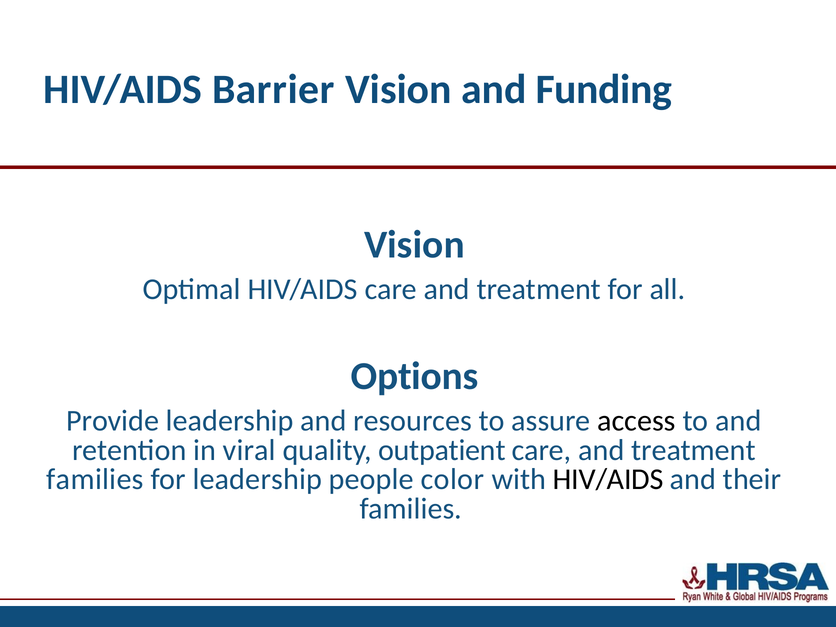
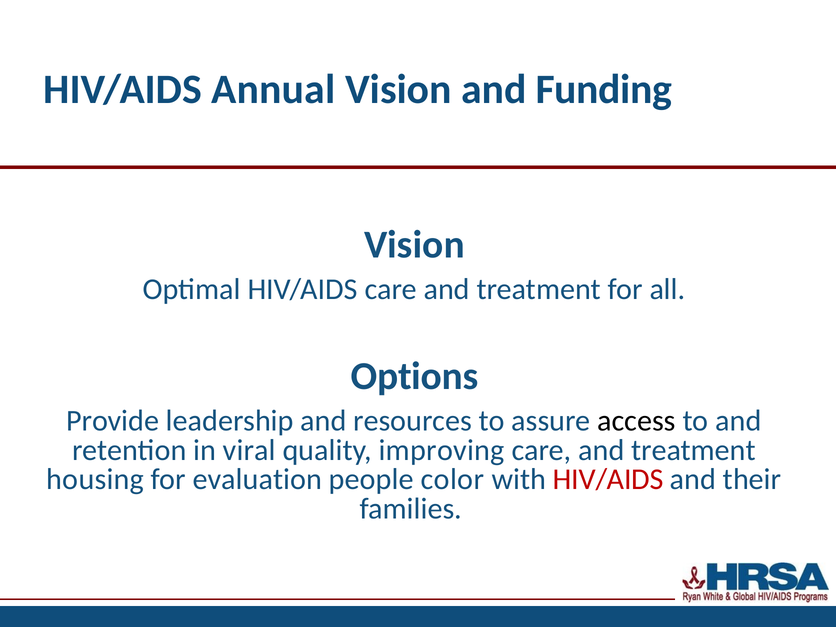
Barrier: Barrier -> Annual (273, 90)
outpatient: outpatient -> improving (442, 450)
families: families -> housing (95, 479)
for leadership: leadership -> evaluation (257, 479)
HIV/AIDS colour: black -> red (608, 479)
